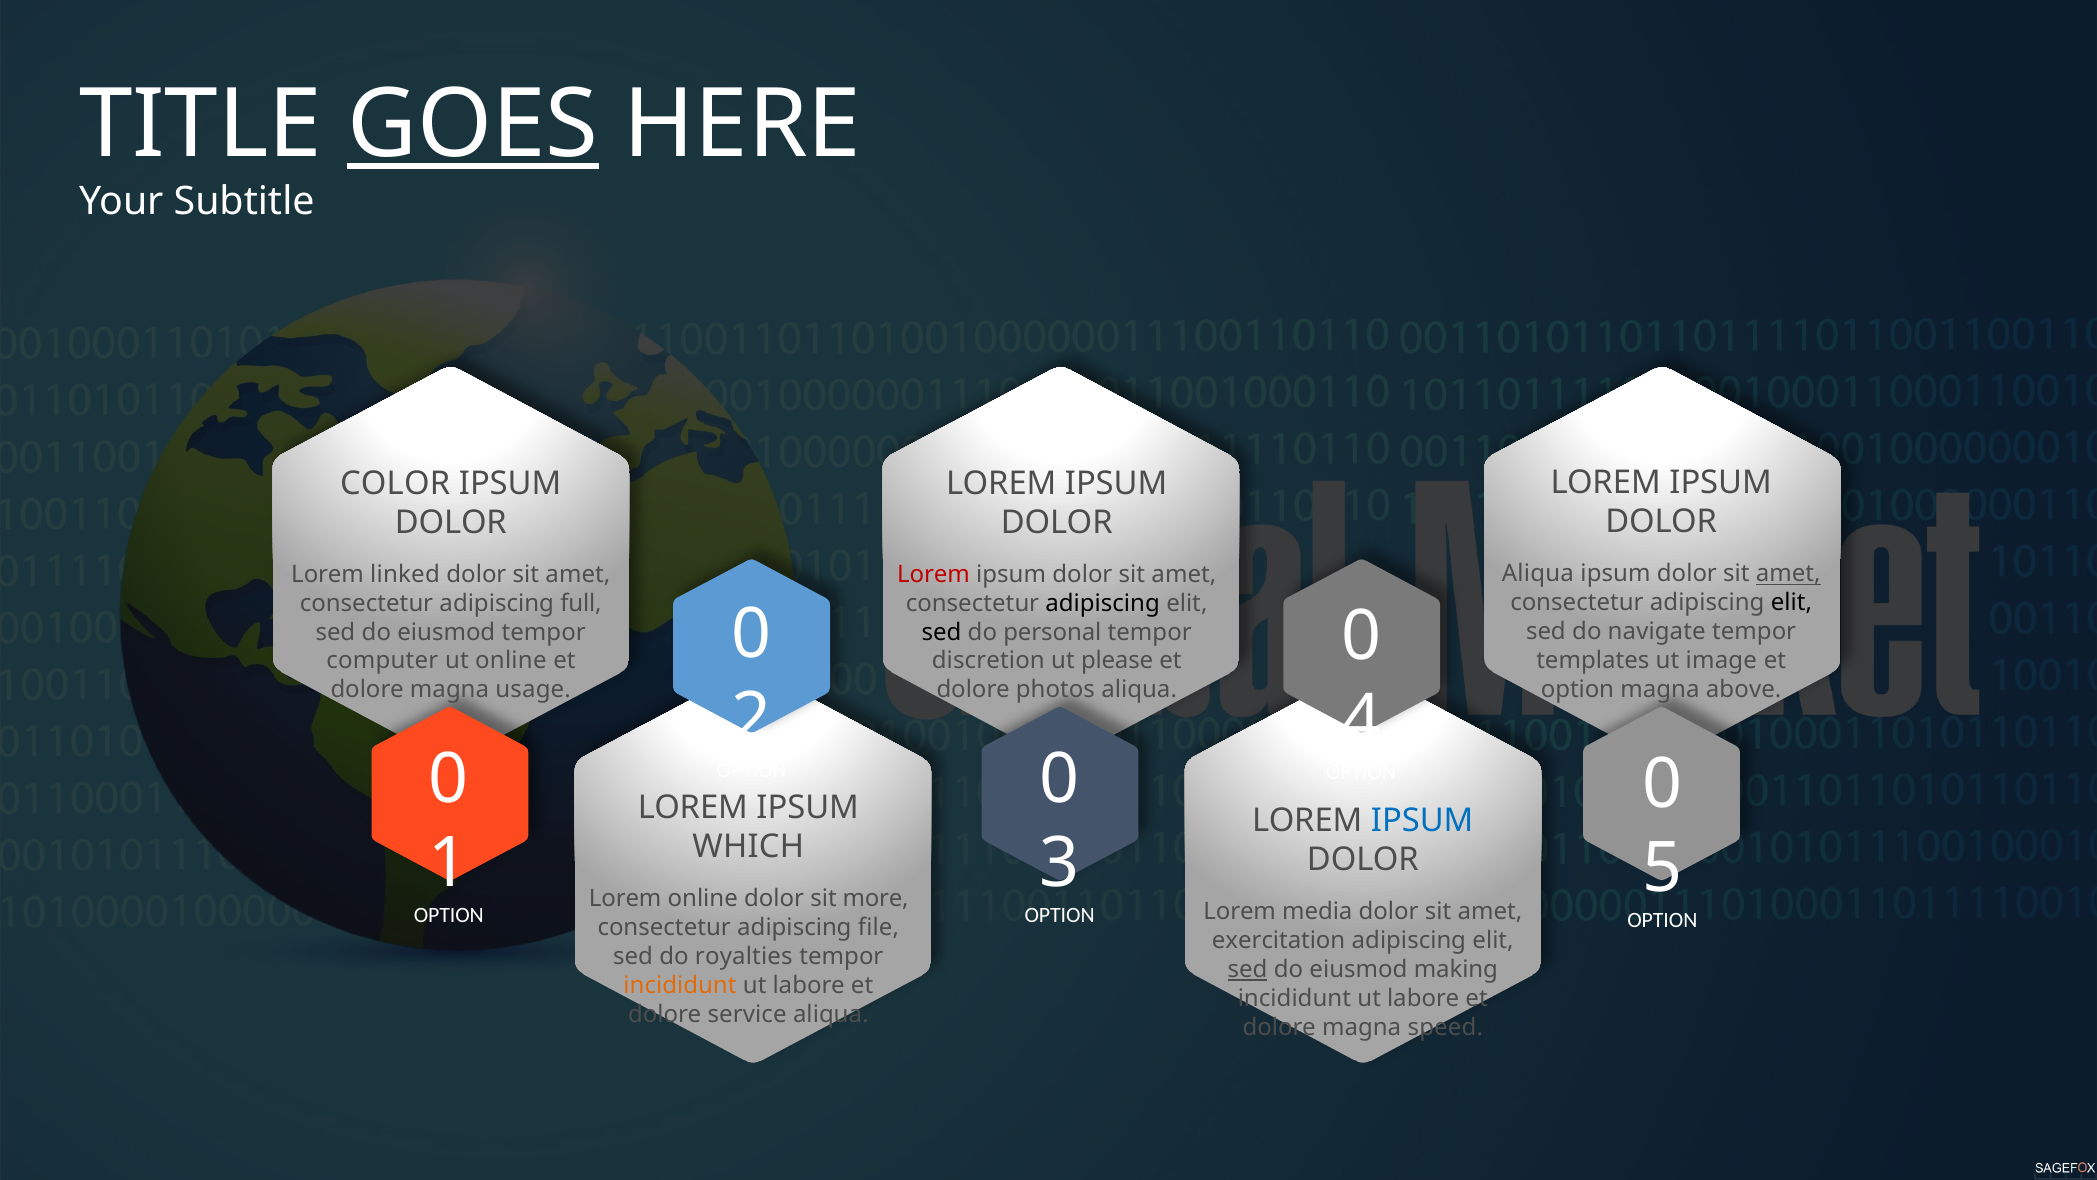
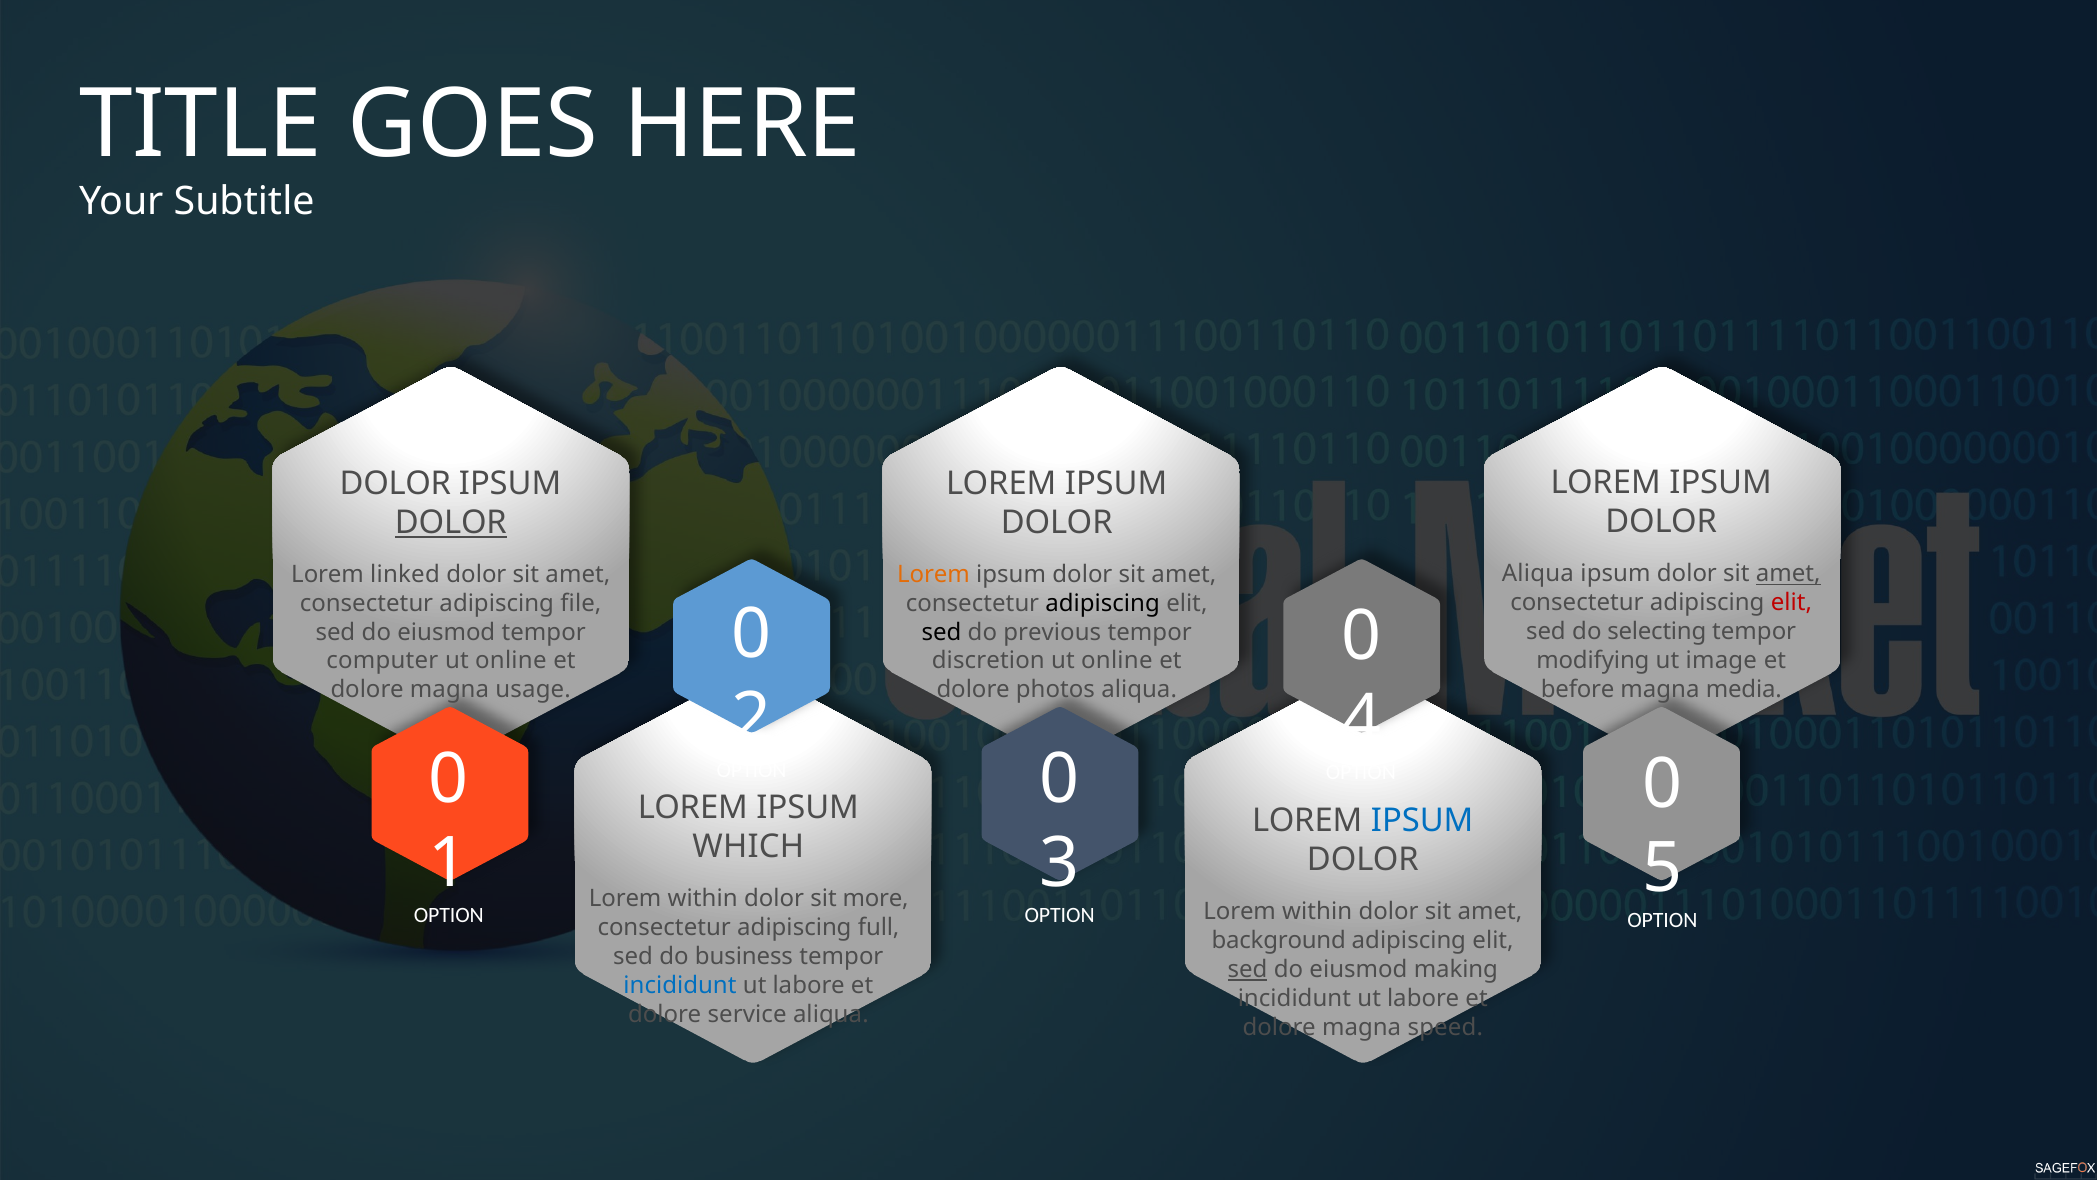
GOES underline: present -> none (473, 124)
COLOR: COLOR -> DOLOR (395, 483)
DOLOR underline: none -> present (451, 522)
Lorem colour: red -> orange (934, 574)
elit colour: black -> red (1791, 603)
full: full -> file (581, 603)
navigate: navigate -> selecting (1657, 631)
personal: personal -> previous (1052, 632)
templates: templates -> modifying (1593, 660)
please: please -> online (1117, 661)
option: option -> before (1578, 689)
above: above -> media (1744, 689)
online: online -> within (703, 899)
media: media -> within (1317, 911)
file: file -> full (879, 927)
exercitation: exercitation -> background (1279, 940)
royalties: royalties -> business (744, 956)
incididunt colour: orange -> blue (680, 985)
